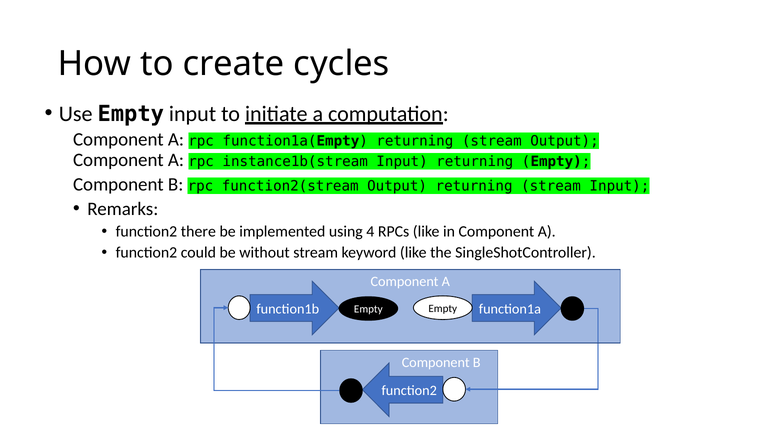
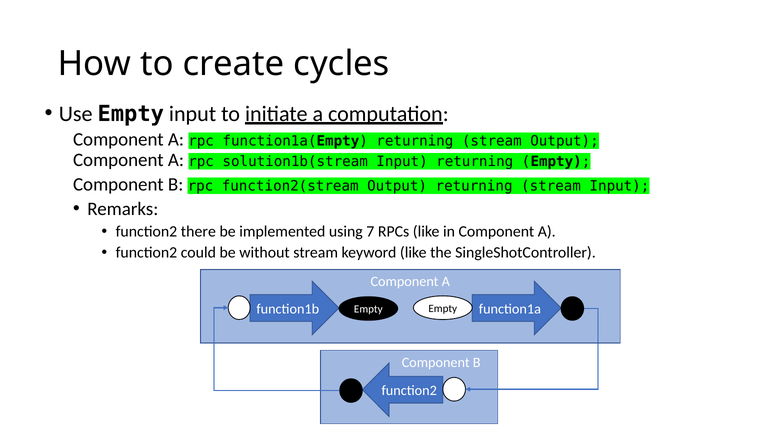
instance1b(stream: instance1b(stream -> solution1b(stream (295, 161)
4: 4 -> 7 (370, 231)
